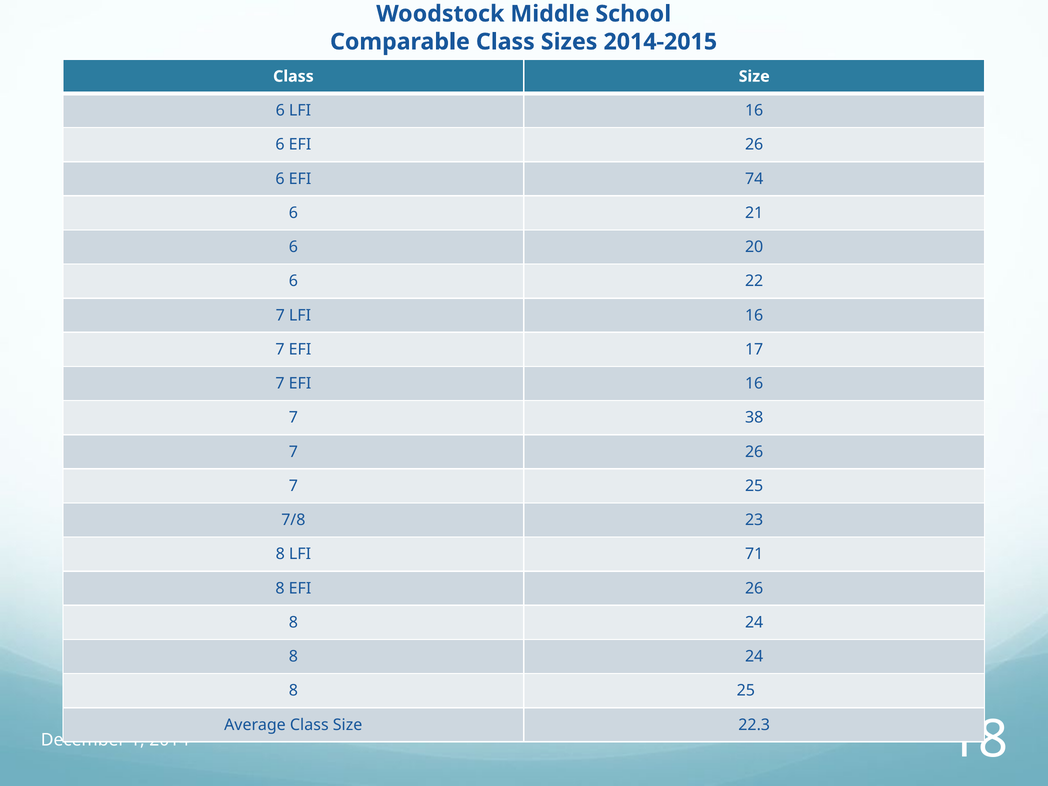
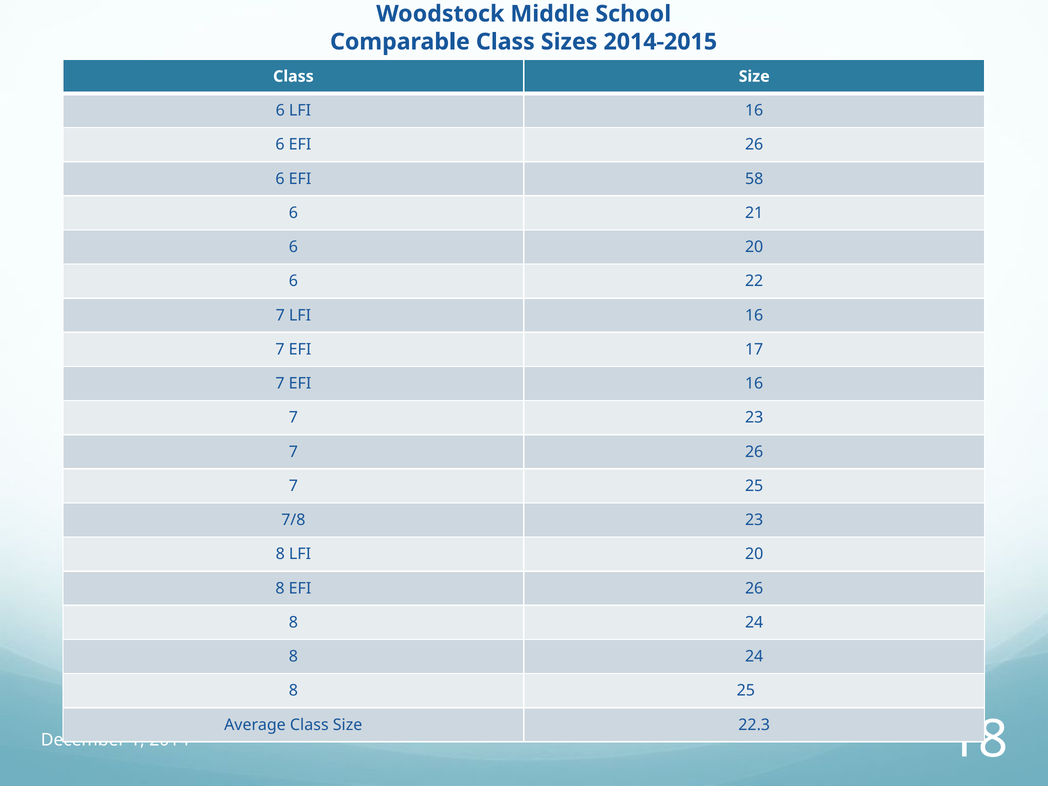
74: 74 -> 58 (754, 179)
7 38: 38 -> 23 (754, 418)
LFI 71: 71 -> 20 (754, 554)
